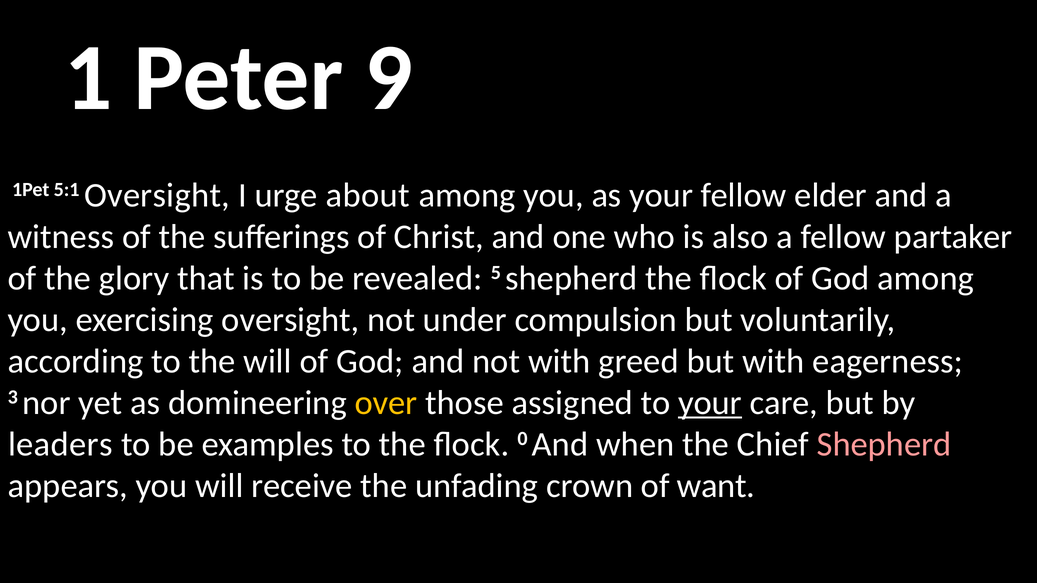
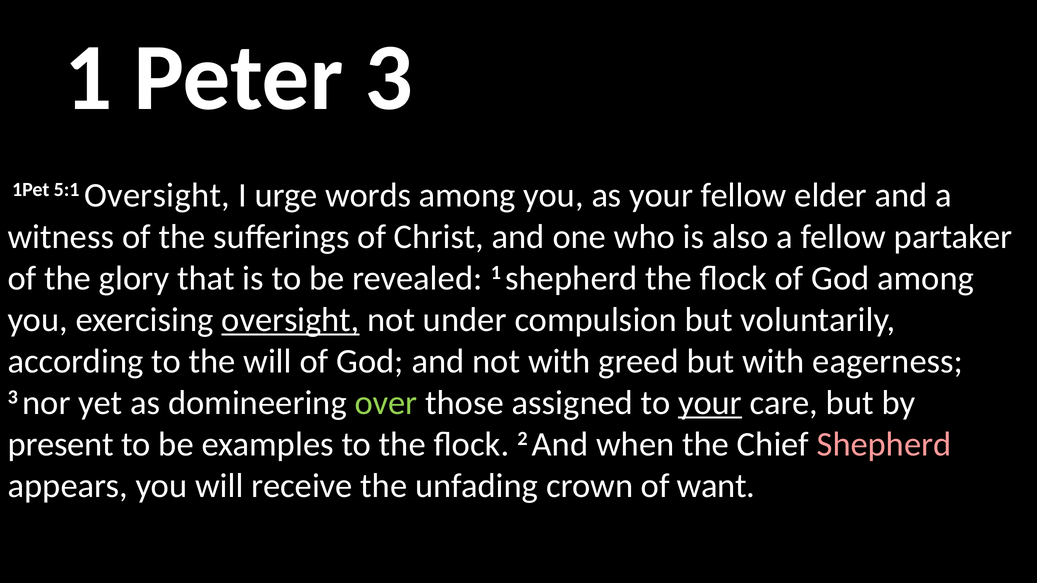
Peter 9: 9 -> 3 (389, 78)
about: about -> words (368, 195)
revealed 5: 5 -> 1 (496, 273)
oversight underline: none -> present (290, 320)
over colour: yellow -> light green (386, 403)
leaders: leaders -> present (61, 444)
0: 0 -> 2 (523, 439)
